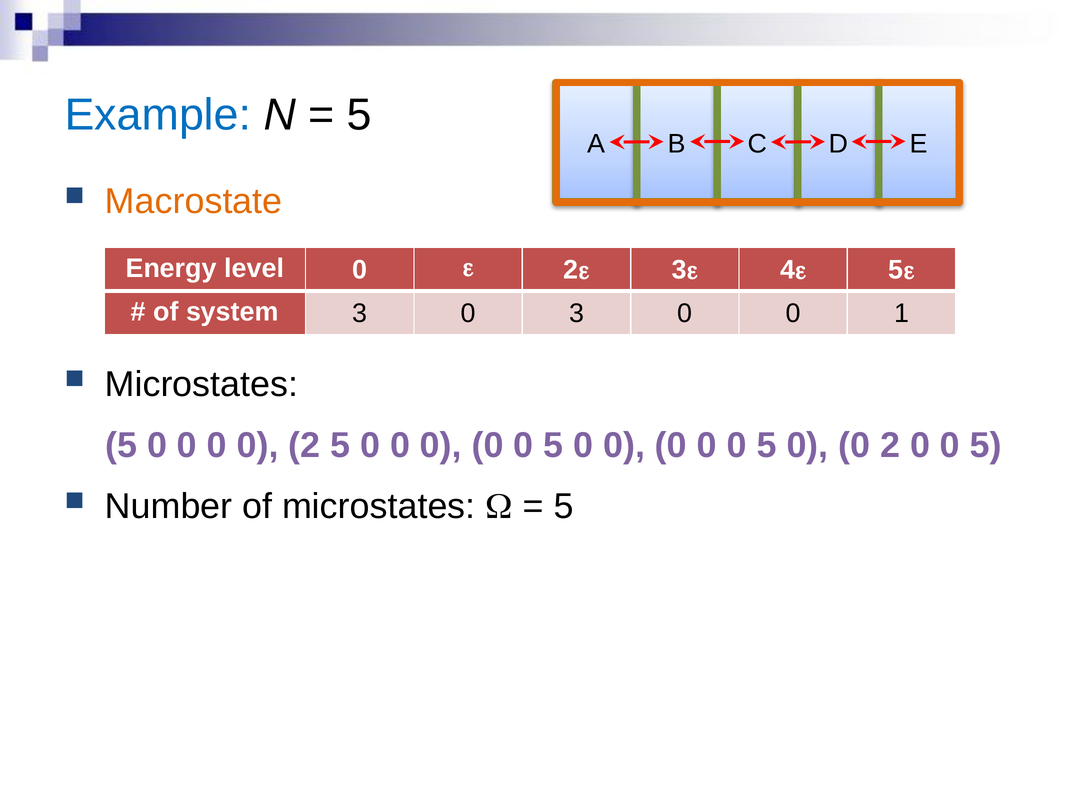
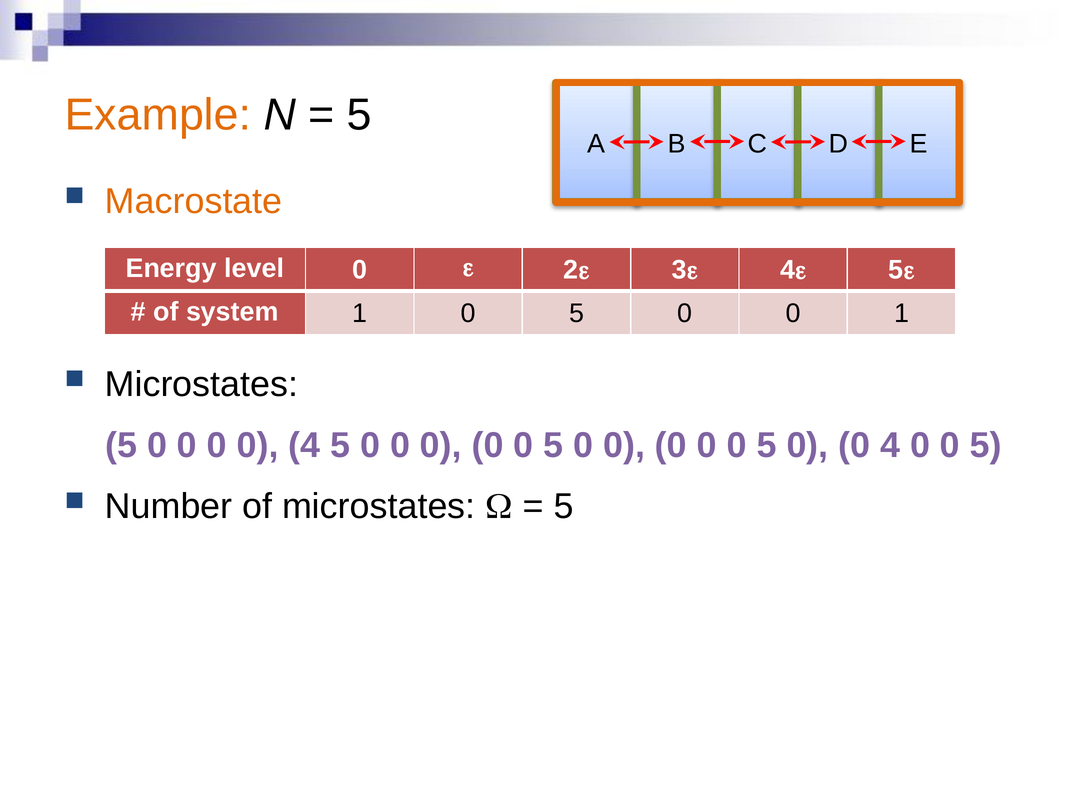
Example colour: blue -> orange (158, 115)
system 3: 3 -> 1 (360, 313)
3: 3 -> 5 (577, 313)
0 0 0 2: 2 -> 4 (304, 445)
5 0 0 2: 2 -> 4 (890, 445)
